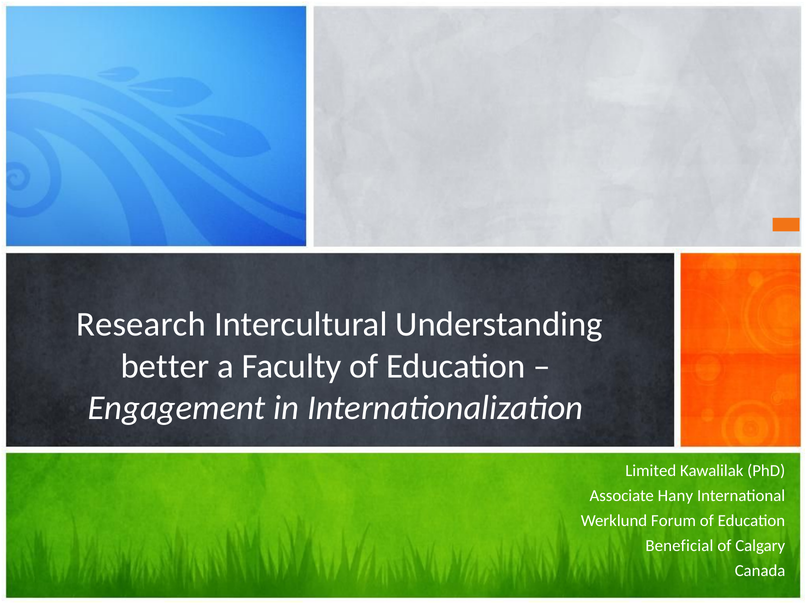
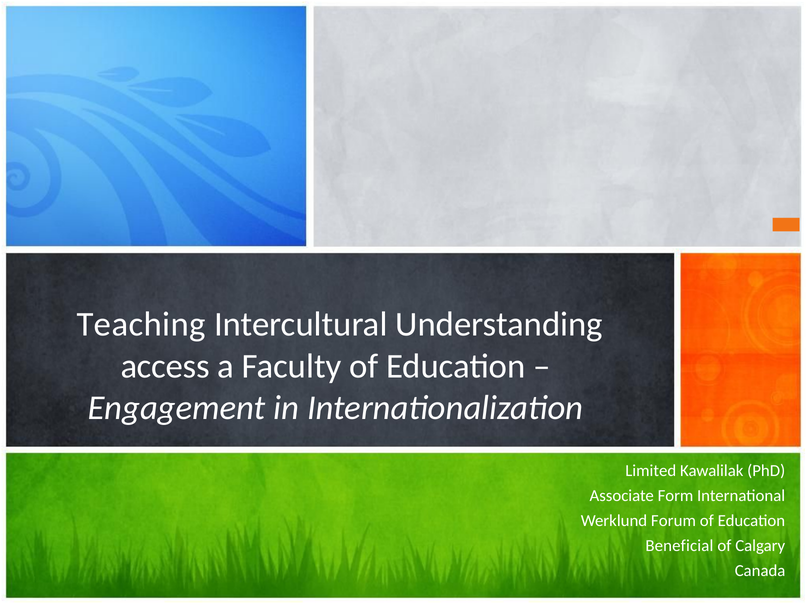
Research: Research -> Teaching (141, 325)
better: better -> access (165, 366)
Hany: Hany -> Form (676, 496)
